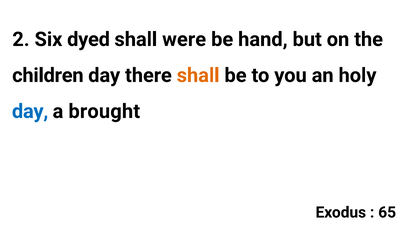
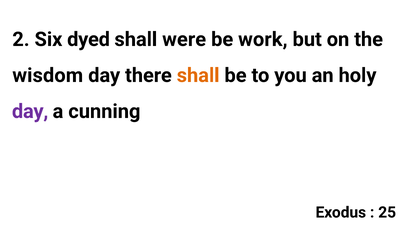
hand: hand -> work (263, 39)
children: children -> wisdom (48, 75)
day colour: blue -> purple (30, 111)
brought: brought -> cunning (104, 111)
65: 65 -> 25 (387, 212)
